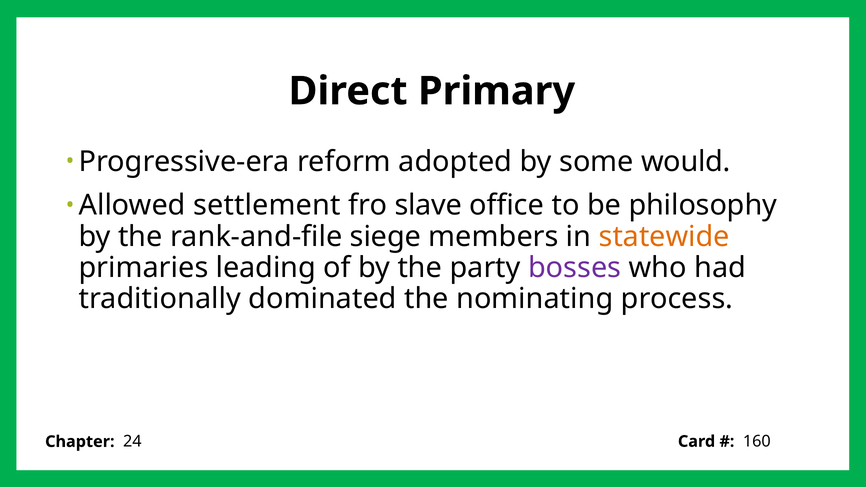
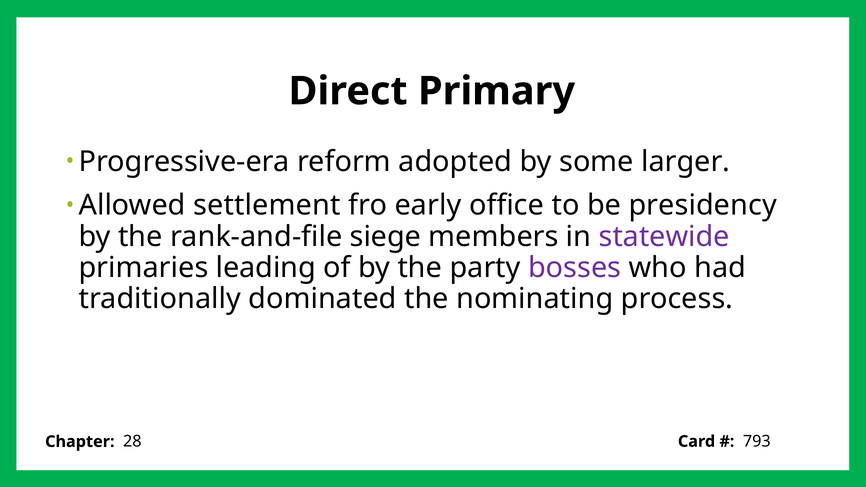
would: would -> larger (686, 162)
slave: slave -> early (428, 205)
philosophy: philosophy -> presidency (703, 205)
statewide colour: orange -> purple (664, 237)
24: 24 -> 28 (132, 442)
160: 160 -> 793 (757, 442)
